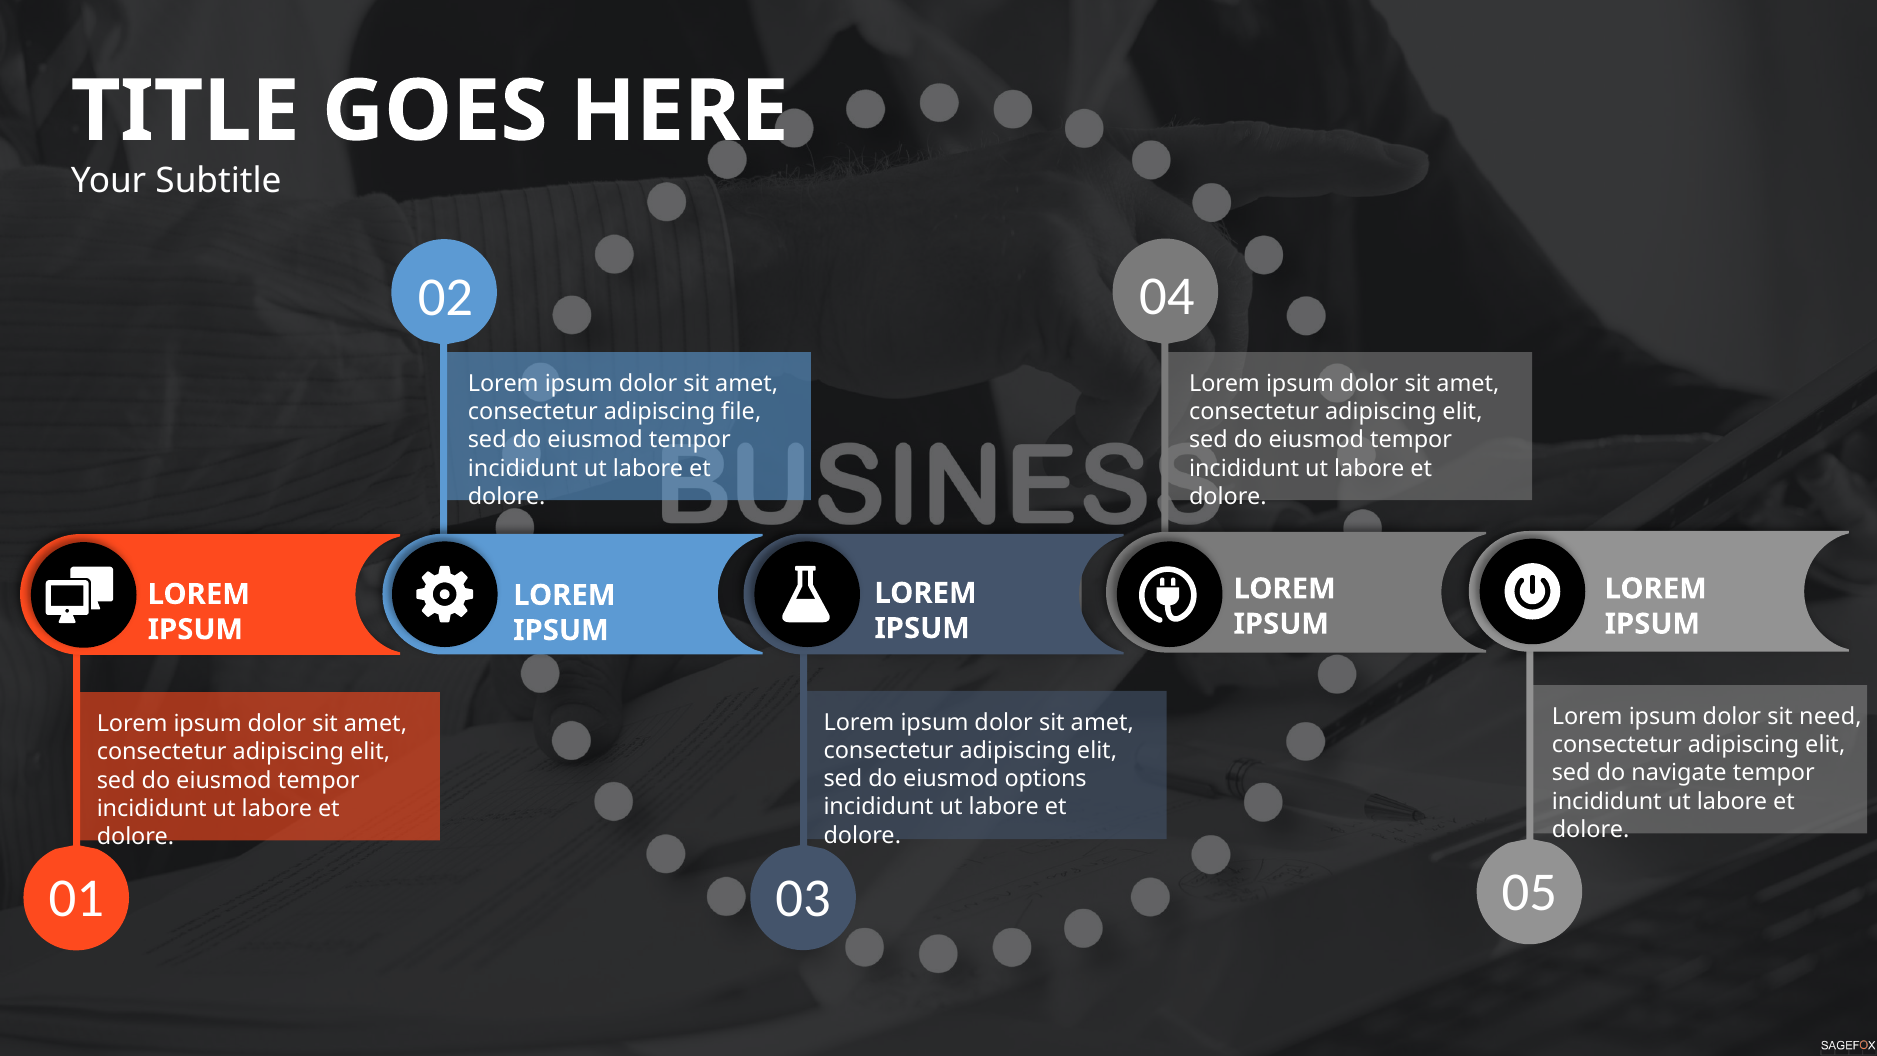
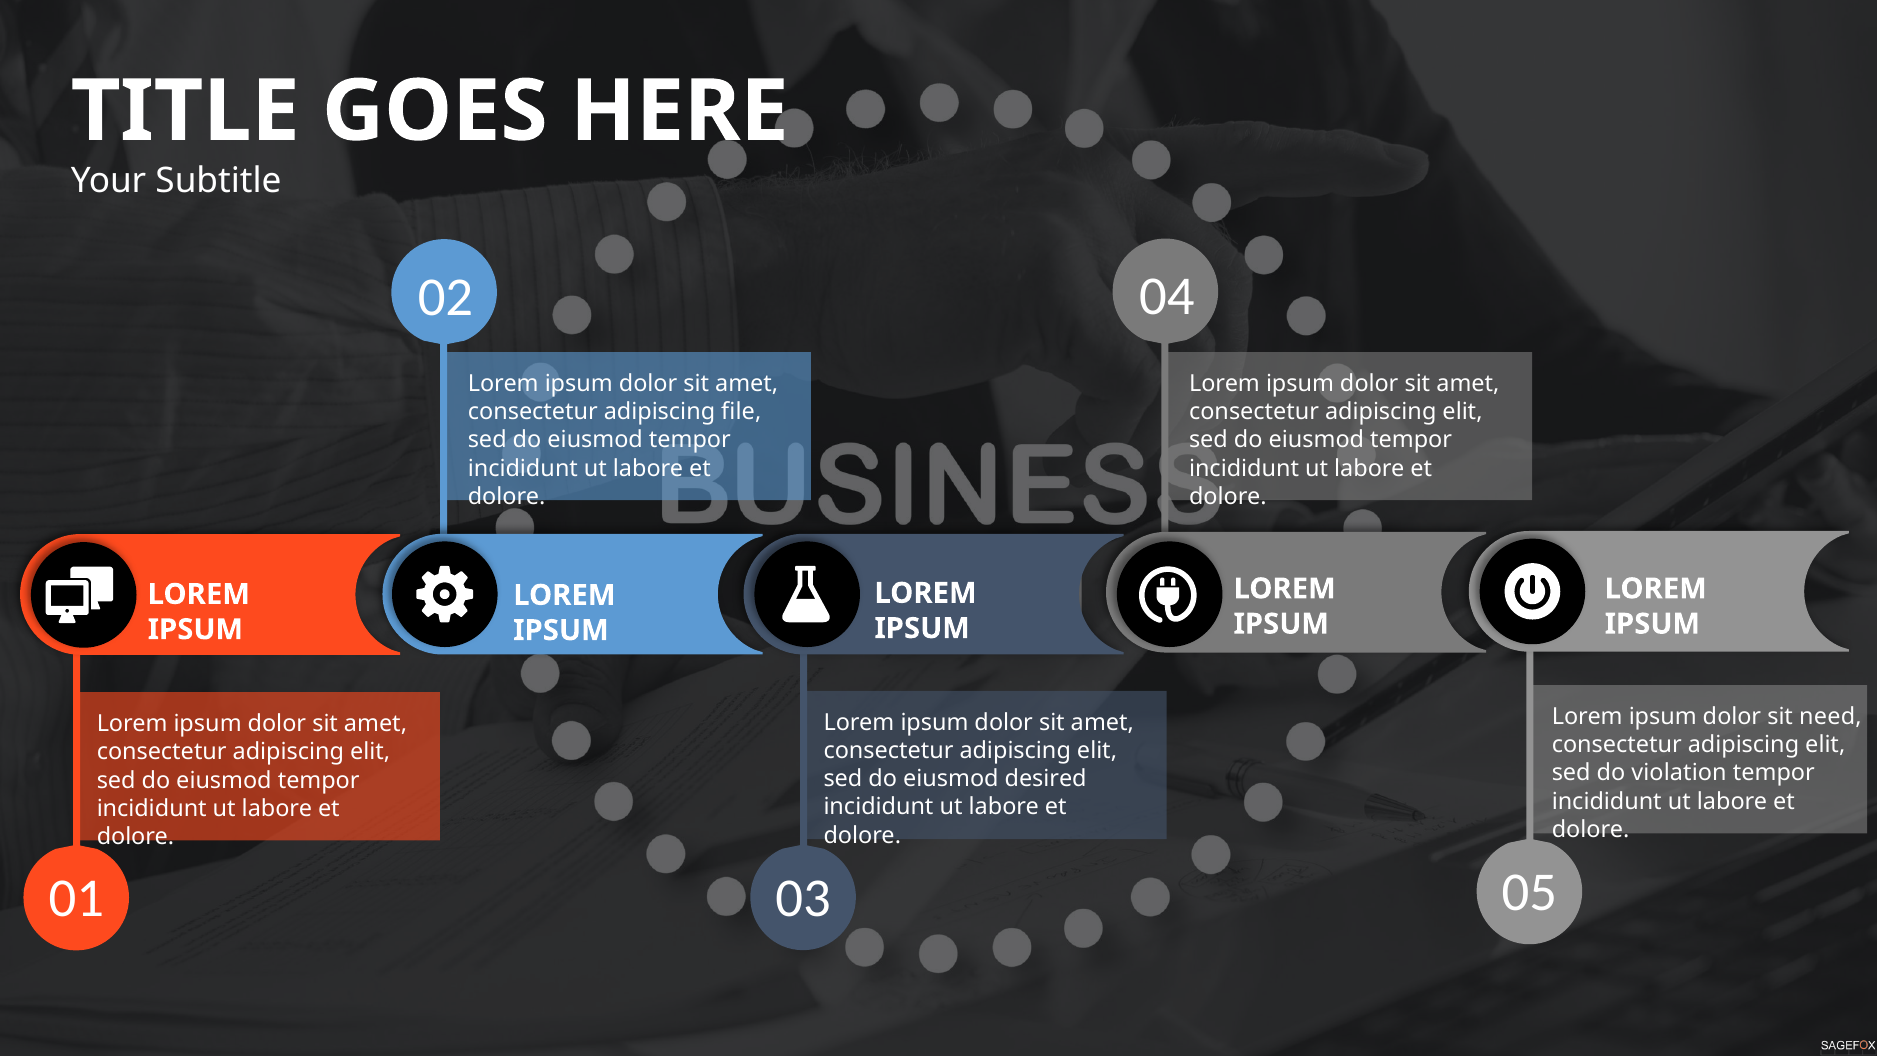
navigate: navigate -> violation (1679, 773)
options: options -> desired (1046, 779)
